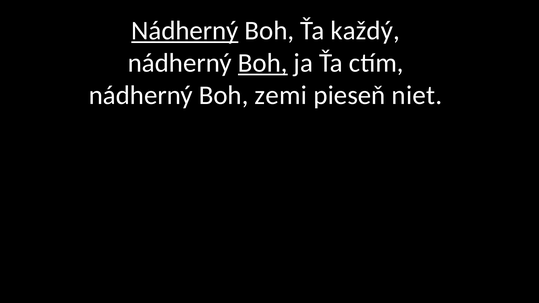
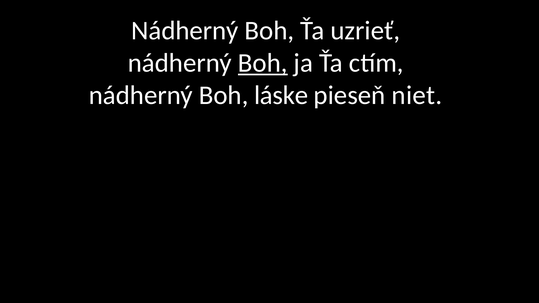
Nádherný underline: present -> none (185, 31)
každý: každý -> uzrieť (365, 31)
zemi: zemi -> láske (281, 95)
